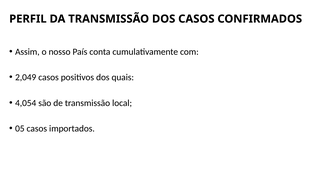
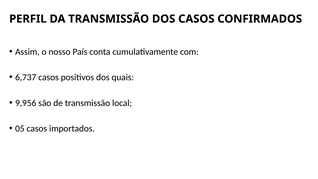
2,049: 2,049 -> 6,737 (26, 77)
4,054: 4,054 -> 9,956 (26, 103)
